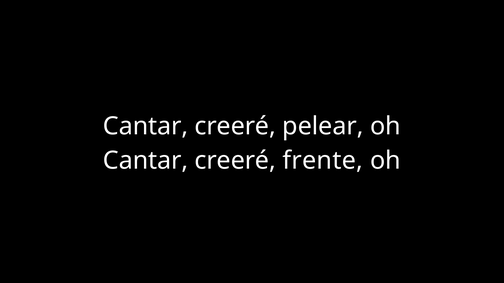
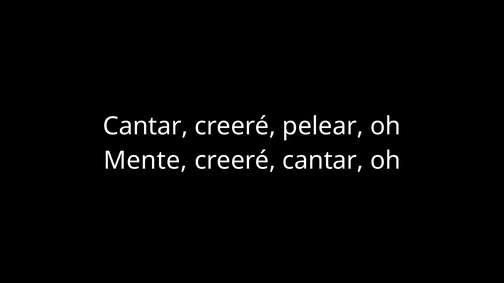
Cantar: Cantar -> Mente (145, 161)
creeré frente: frente -> cantar (323, 161)
